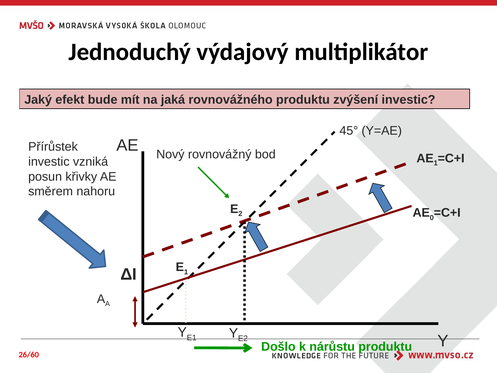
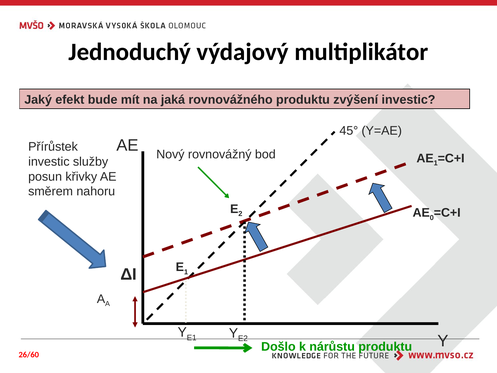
vzniká: vzniká -> služby (91, 162)
